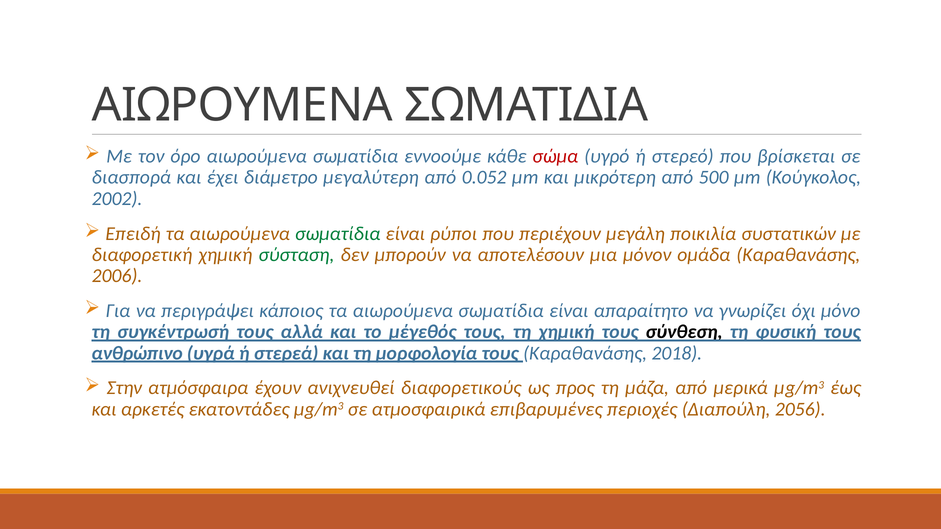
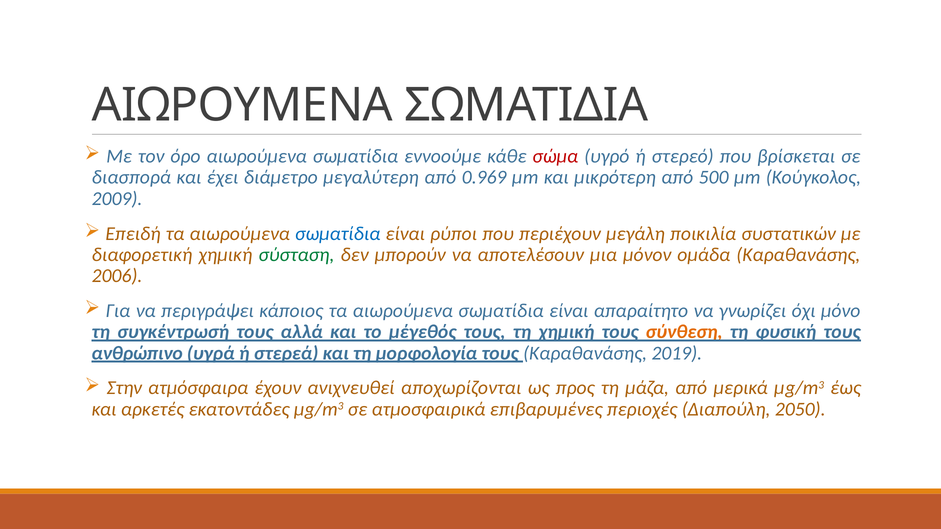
0.052: 0.052 -> 0.969 (484, 178)
2002: 2002 -> 2009 (117, 199)
σωματίδια colour: green -> blue (338, 234)
σύνθεση colour: black -> orange (684, 332)
2018: 2018 -> 2019 (677, 353)
διαφορετικούς: διαφορετικούς -> αποχωρίζονται (461, 388)
2056: 2056 -> 2050 (800, 409)
